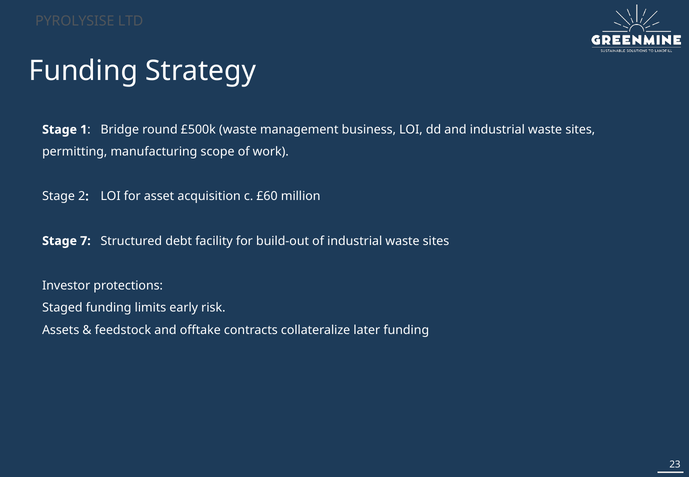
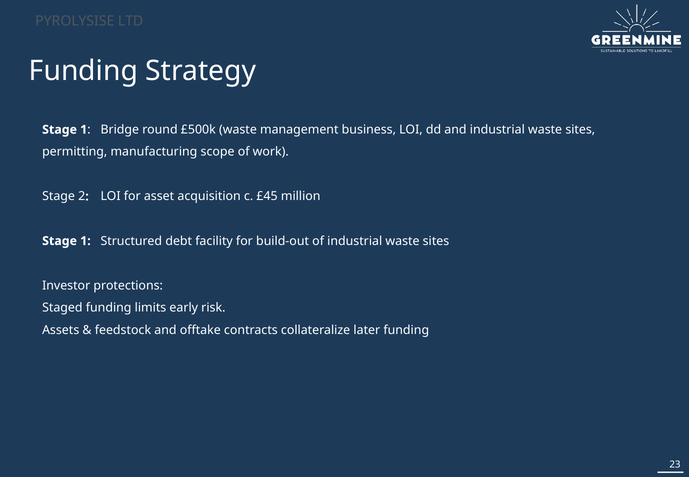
£60: £60 -> £45 (267, 196)
7: 7 -> 1 (85, 241)
